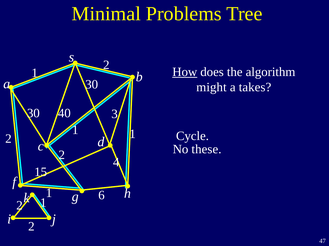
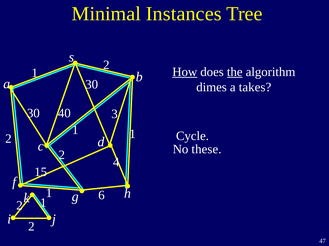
Problems: Problems -> Instances (184, 14)
the underline: none -> present (235, 72)
might: might -> dimes (212, 87)
